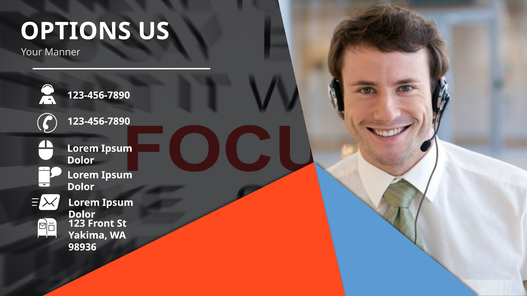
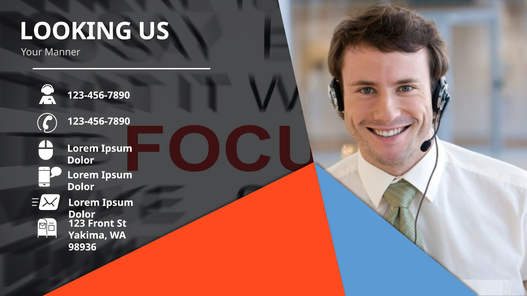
OPTIONS: OPTIONS -> LOOKING (76, 31)
